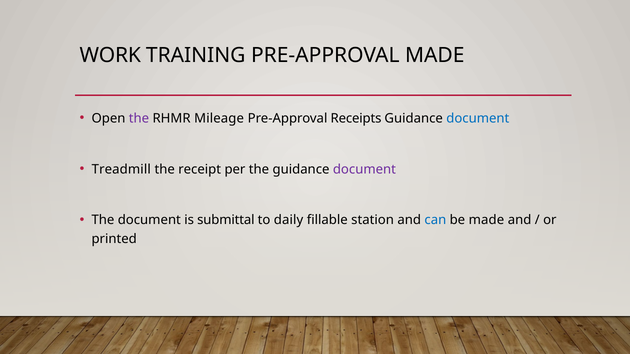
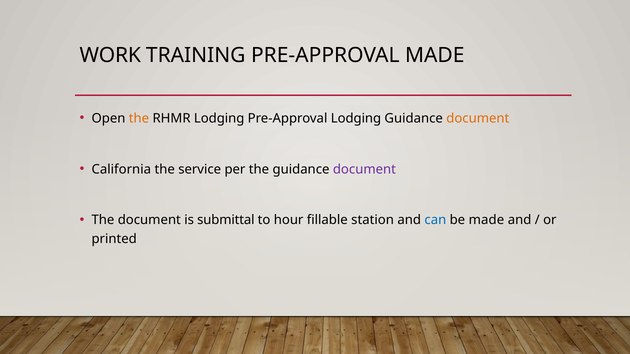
the colour: purple -> orange (139, 118)
RHMR Mileage: Mileage -> Lodging (219, 118)
Pre-Approval Receipts: Receipts -> Lodging (356, 118)
document colour: blue -> orange (478, 118)
Treadmill: Treadmill -> California (121, 169)
receipt: receipt -> service (200, 169)
daily: daily -> hour (289, 220)
